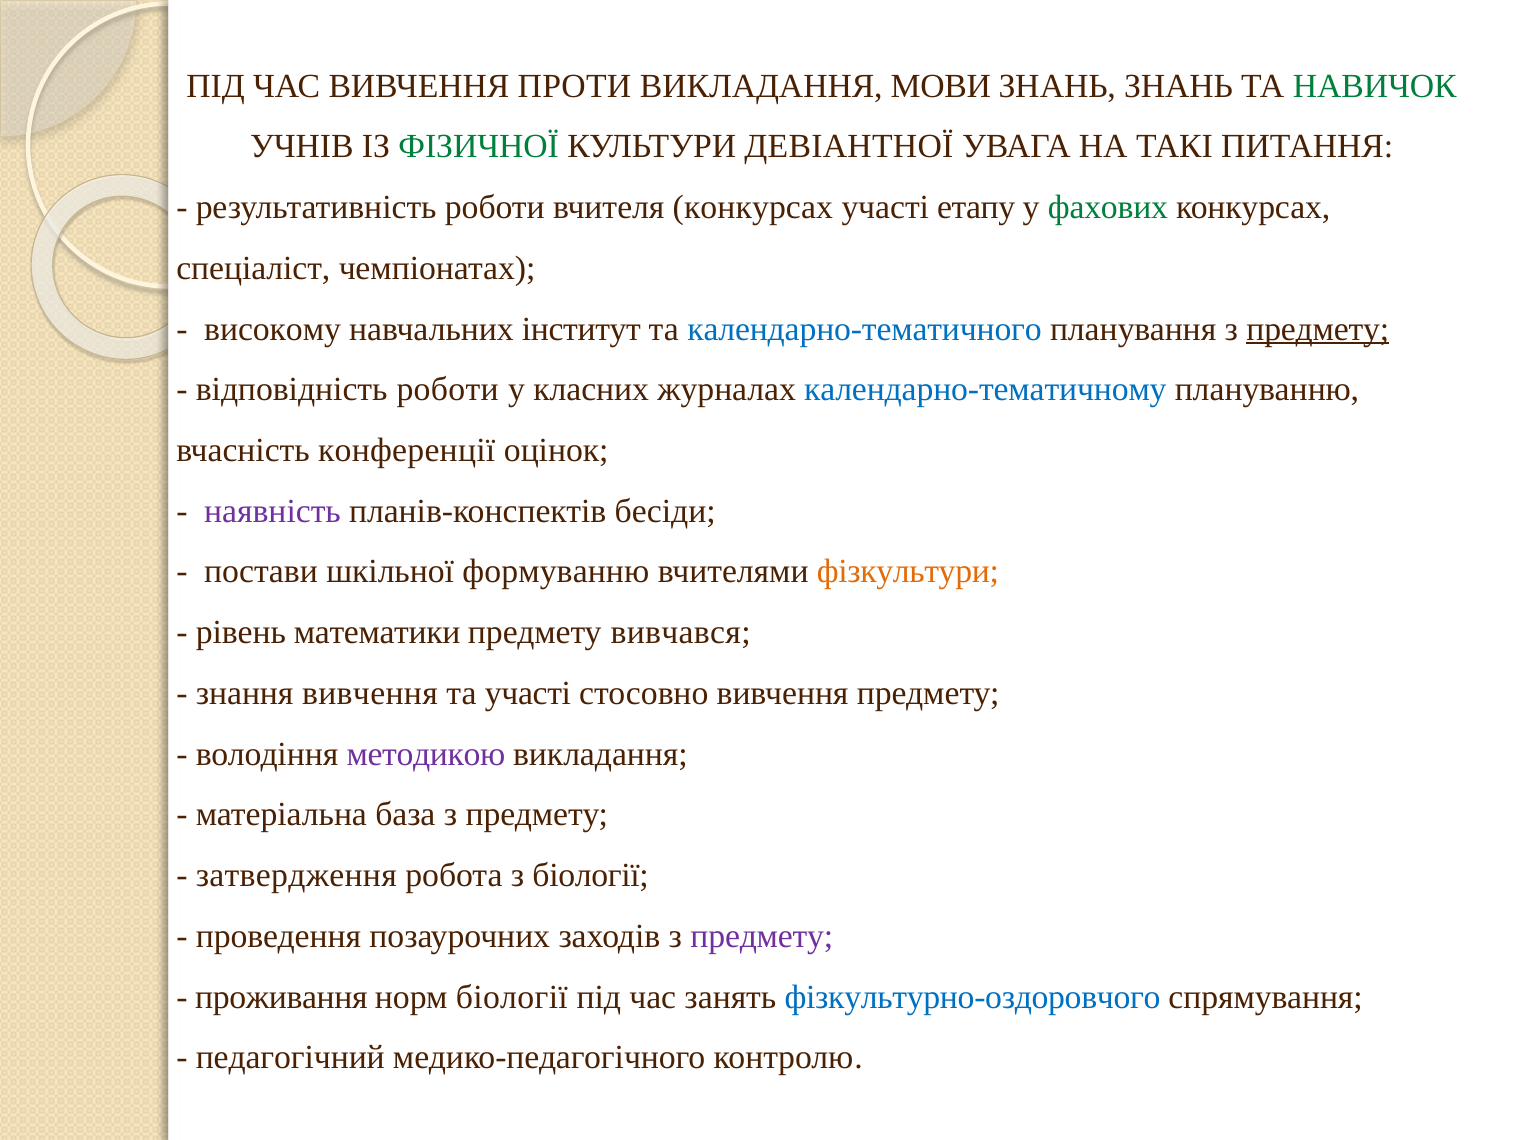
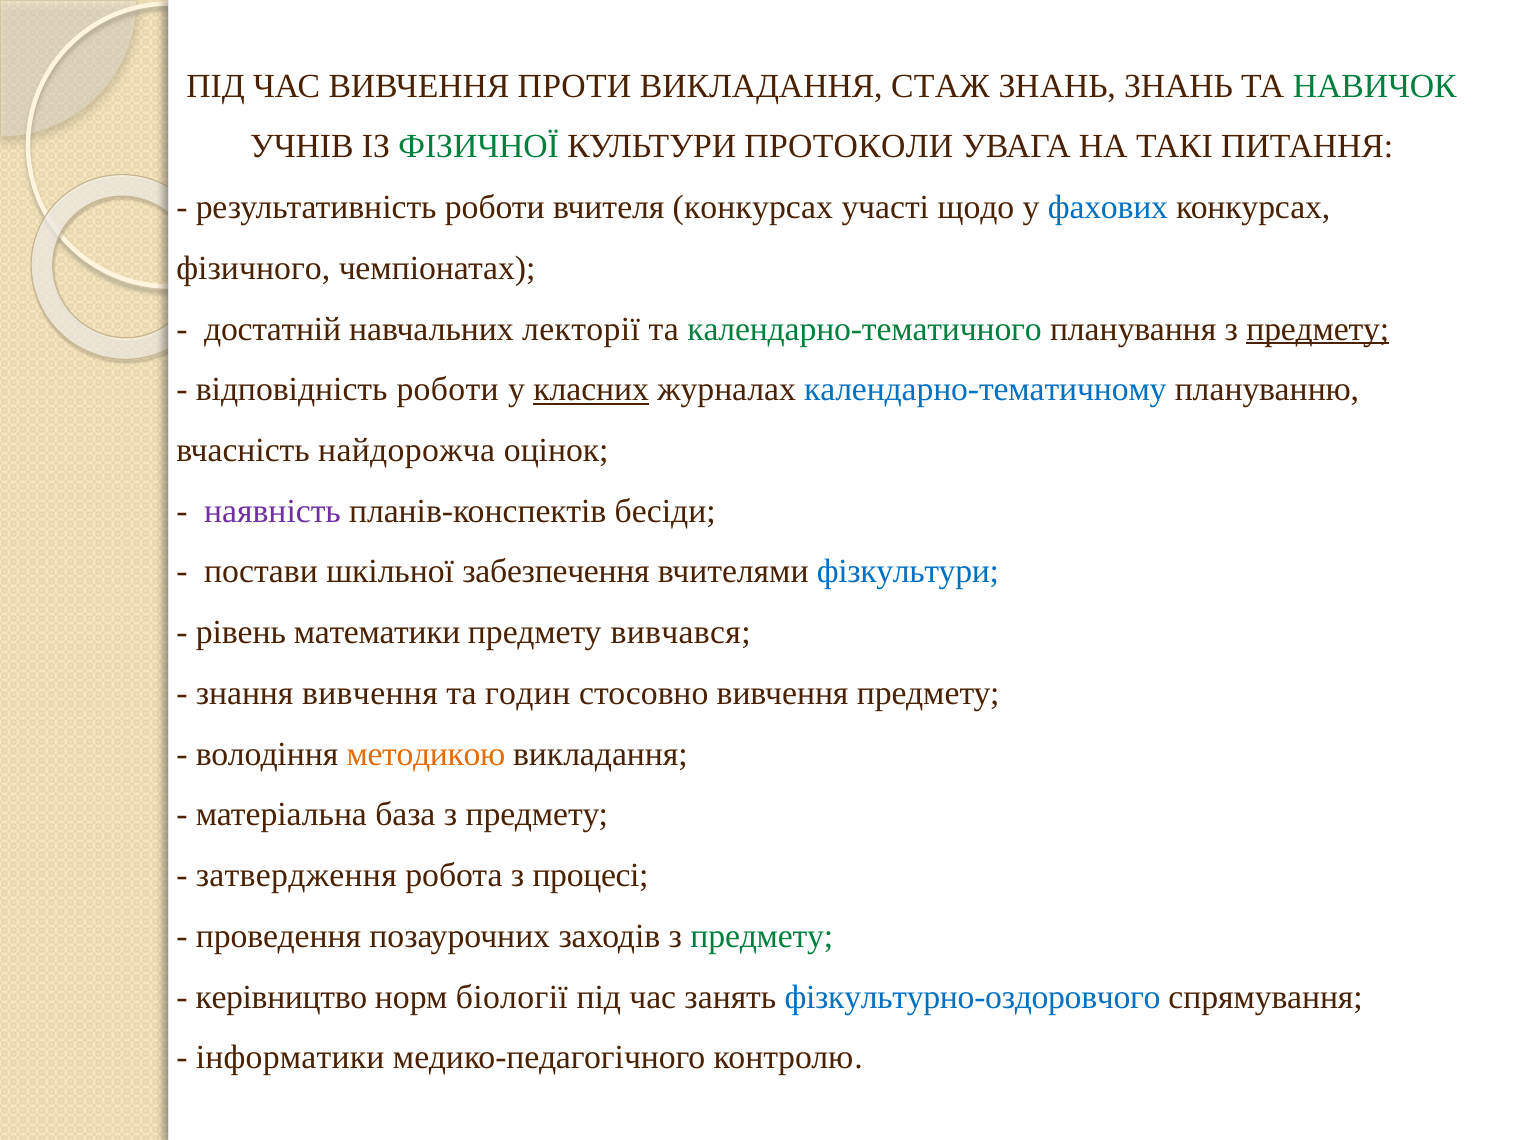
МОВИ: МОВИ -> СТАЖ (940, 86)
ДЕВІАНТНОЇ: ДЕВІАНТНОЇ -> ПРОТОКОЛИ (849, 147)
етапу: етапу -> щодо (976, 207)
фахових colour: green -> blue (1108, 207)
спеціаліст: спеціаліст -> фізичного (253, 268)
високому: високому -> достатній (273, 329)
інститут: інститут -> лекторії (581, 329)
календарно-тематичного colour: blue -> green (865, 329)
класних underline: none -> present (591, 389)
конференції: конференції -> найдорожча (407, 450)
формуванню: формуванню -> забезпечення (556, 571)
фізкультури colour: orange -> blue (908, 571)
та участі: участі -> годин (528, 693)
методикою colour: purple -> orange (426, 754)
з біології: біології -> процесі (591, 875)
предмету colour: purple -> green (762, 936)
проживання: проживання -> керівництво (281, 996)
педагогічний: педагогічний -> інформатики (290, 1057)
